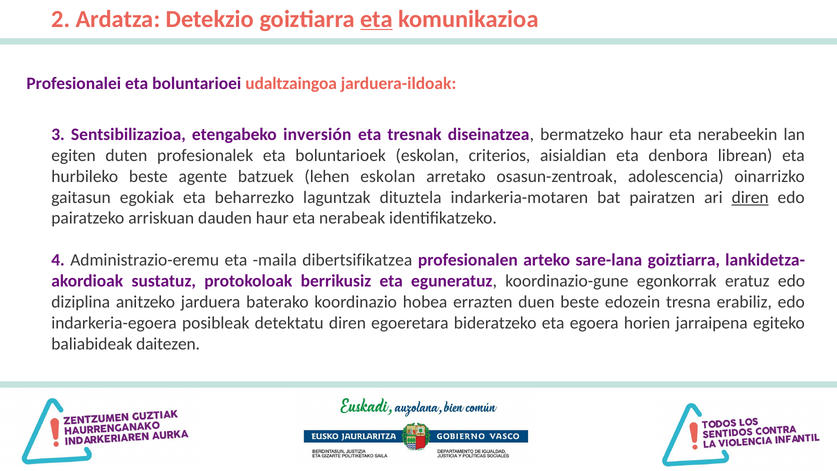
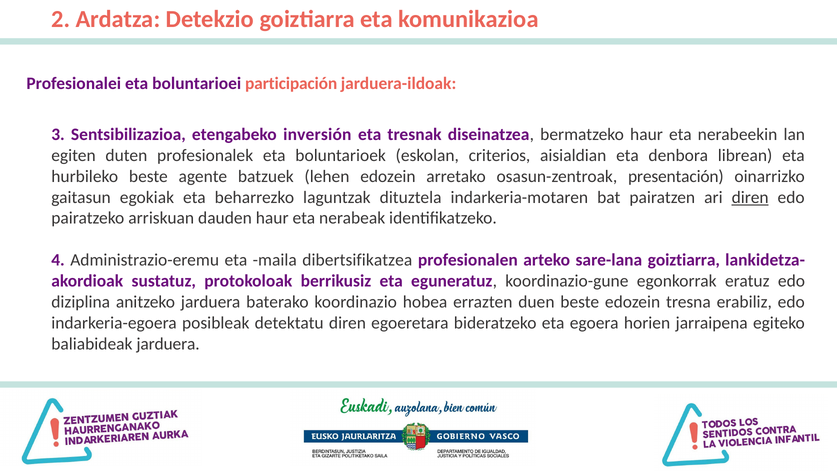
eta underline: present -> none (377, 19)
udaltzaingoa: udaltzaingoa -> participación (291, 84)
lehen eskolan: eskolan -> edozein (388, 176)
adolescencia: adolescencia -> presentación (676, 176)
baliabideak daitezen: daitezen -> jarduera (168, 344)
